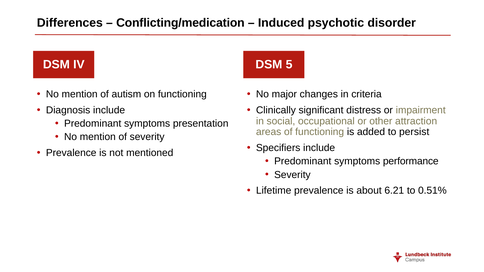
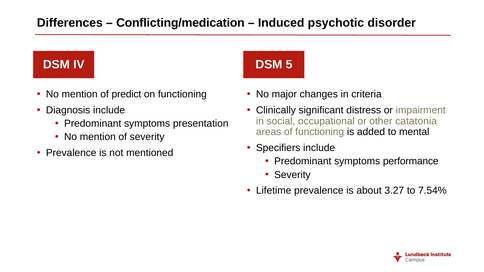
autism: autism -> predict (126, 94)
attraction: attraction -> catatonia (416, 121)
persist: persist -> mental (414, 132)
6.21: 6.21 -> 3.27 (394, 191)
0.51%: 0.51% -> 7.54% (432, 191)
